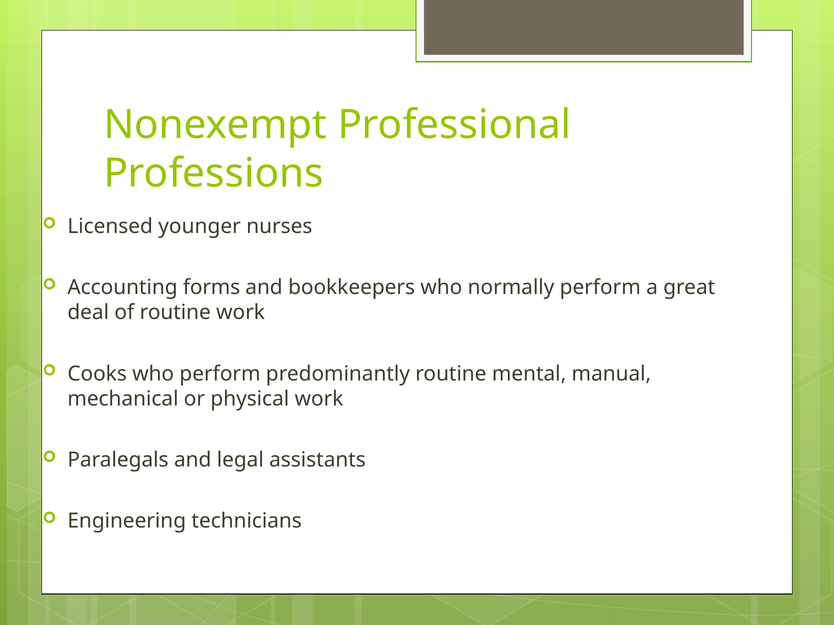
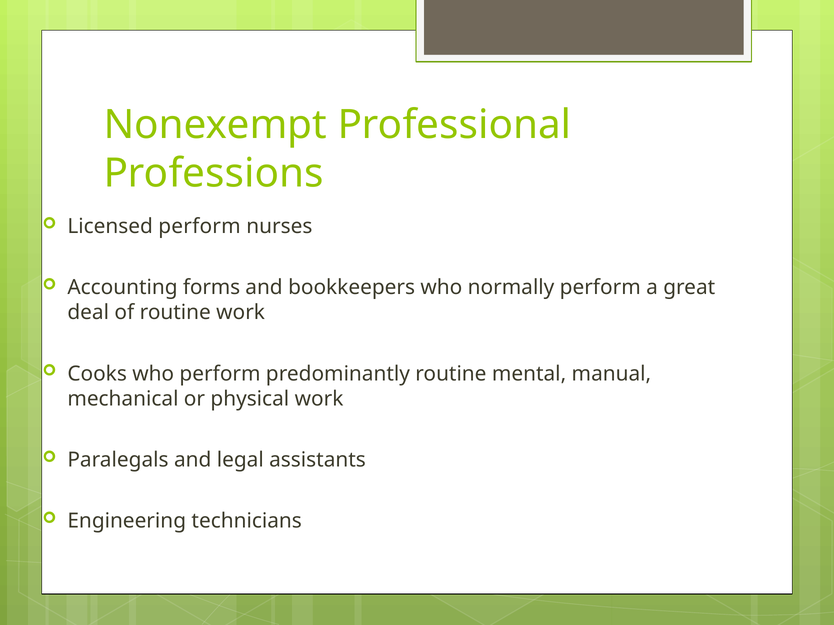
Licensed younger: younger -> perform (199, 227)
